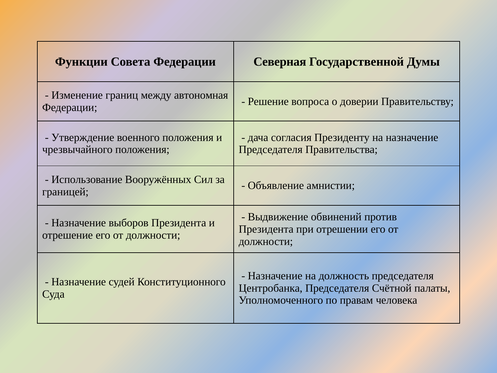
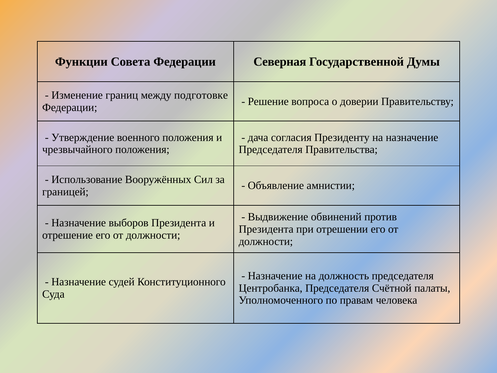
автономная: автономная -> подготовке (201, 95)
